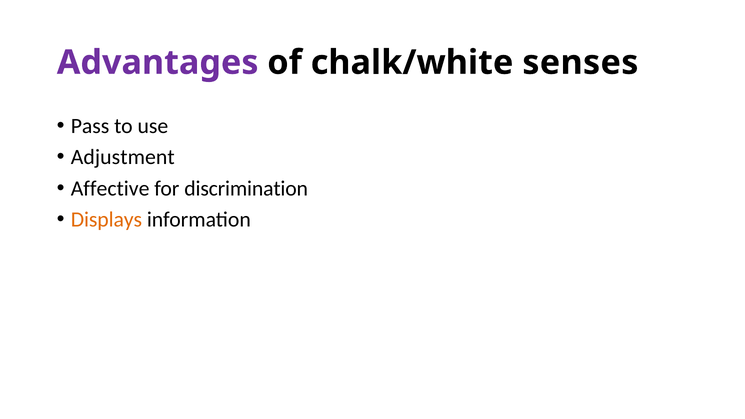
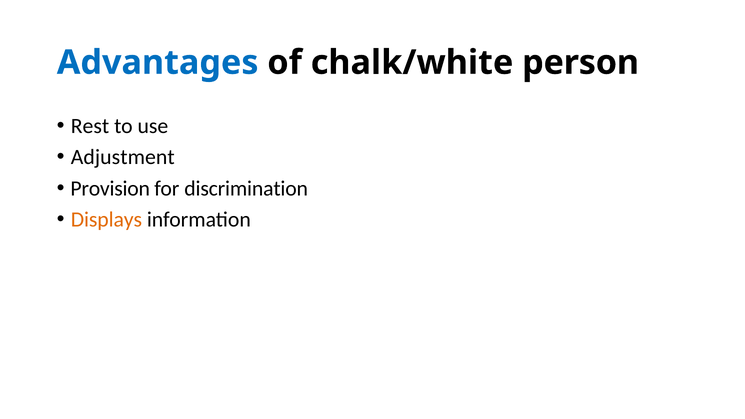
Advantages colour: purple -> blue (158, 63)
senses: senses -> person (581, 63)
Pass: Pass -> Rest (90, 126)
Affective: Affective -> Provision (110, 188)
